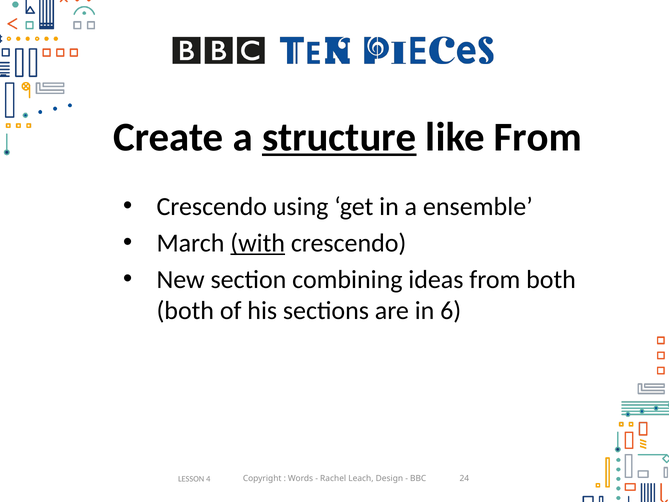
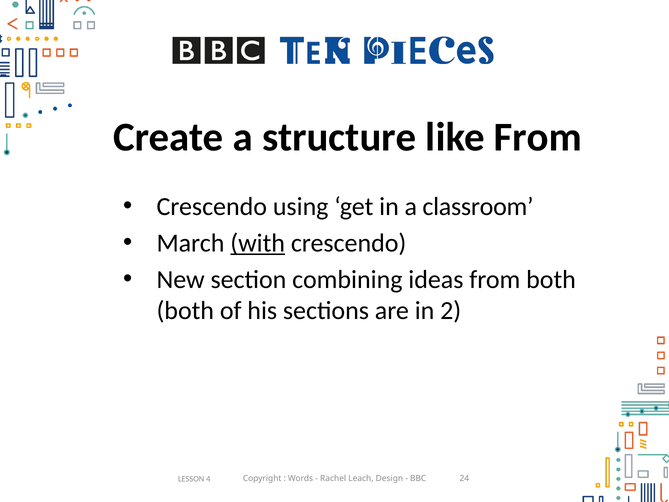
structure underline: present -> none (339, 137)
ensemble: ensemble -> classroom (478, 206)
6: 6 -> 2 (451, 311)
